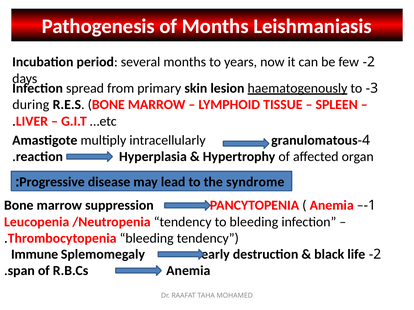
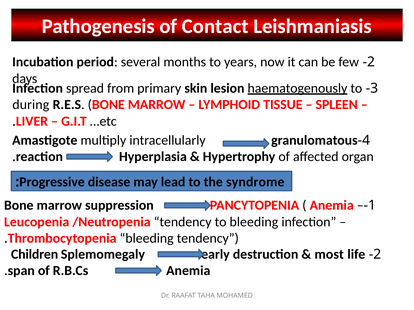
of Months: Months -> Contact (215, 26)
Immune: Immune -> Children (35, 255)
black: black -> most (329, 255)
